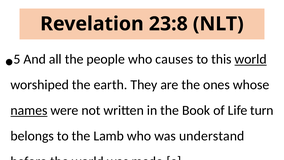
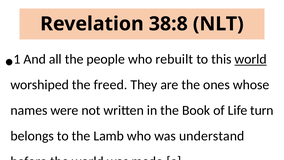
23:8: 23:8 -> 38:8 (168, 24)
5: 5 -> 1 (17, 59)
causes: causes -> rebuilt (174, 59)
earth: earth -> freed (110, 85)
names underline: present -> none (29, 110)
